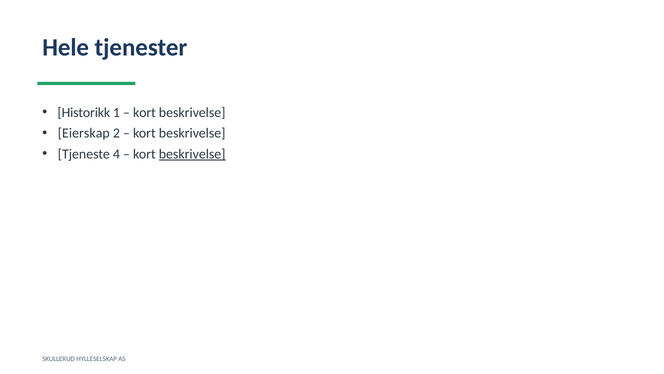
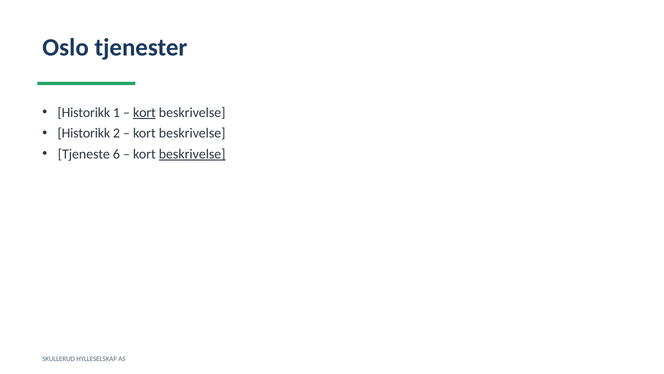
Hele: Hele -> Oslo (66, 47)
kort underline: none -> present (144, 112)
Eierskap: Eierskap -> Historikk (84, 133)
4: 4 -> 6 (116, 154)
